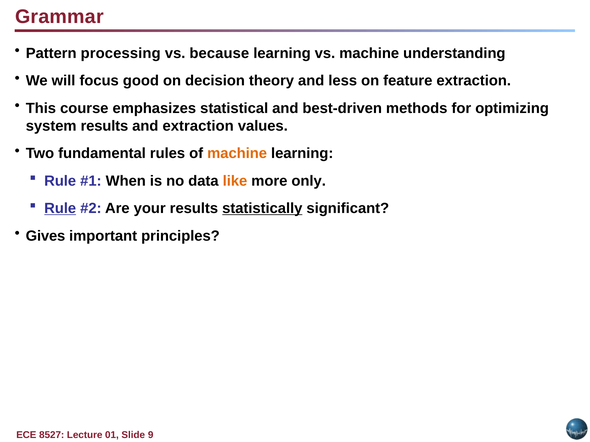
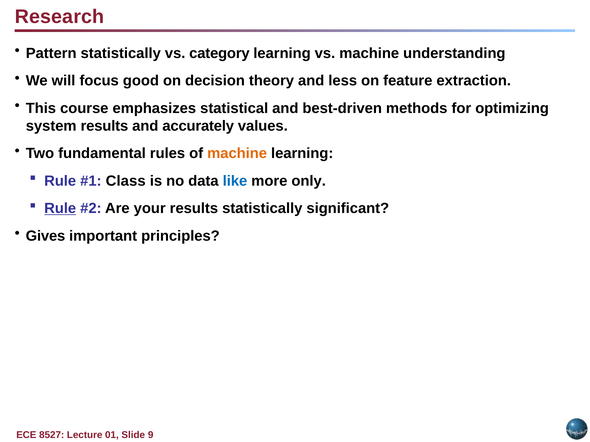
Grammar: Grammar -> Research (59, 17)
Pattern processing: processing -> statistically (121, 53)
because: because -> category (219, 53)
and extraction: extraction -> accurately (198, 126)
When: When -> Class (126, 181)
like colour: orange -> blue (235, 181)
statistically underline: present -> none (262, 209)
